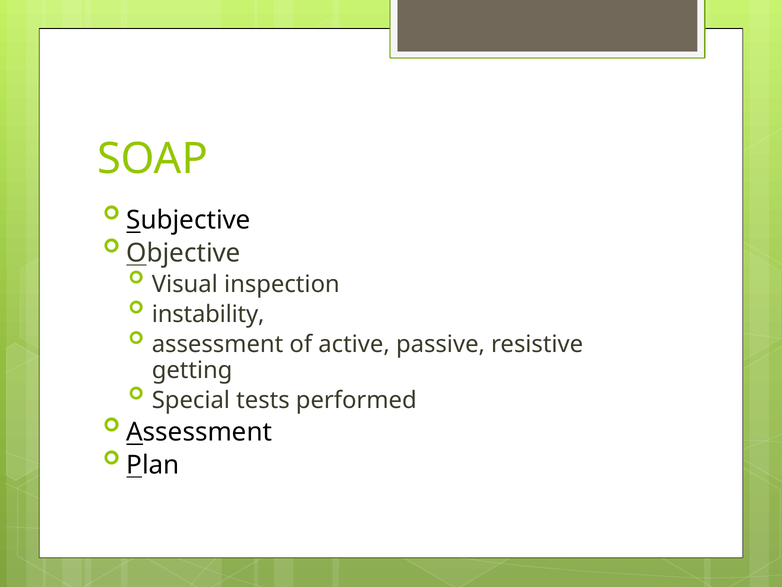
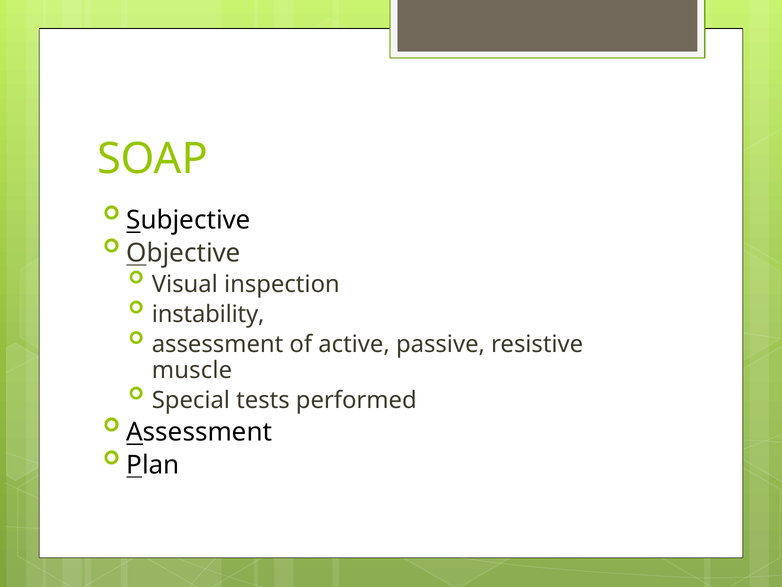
getting: getting -> muscle (192, 370)
